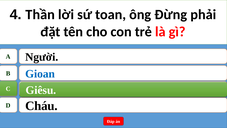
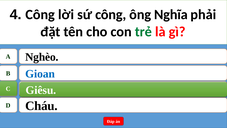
4 Thần: Thần -> Công (40, 15)
sứ toan: toan -> công (111, 15)
Đừng: Đừng -> Nghĩa (171, 15)
trẻ colour: black -> green (143, 32)
Người: Người -> Nghèo (42, 57)
